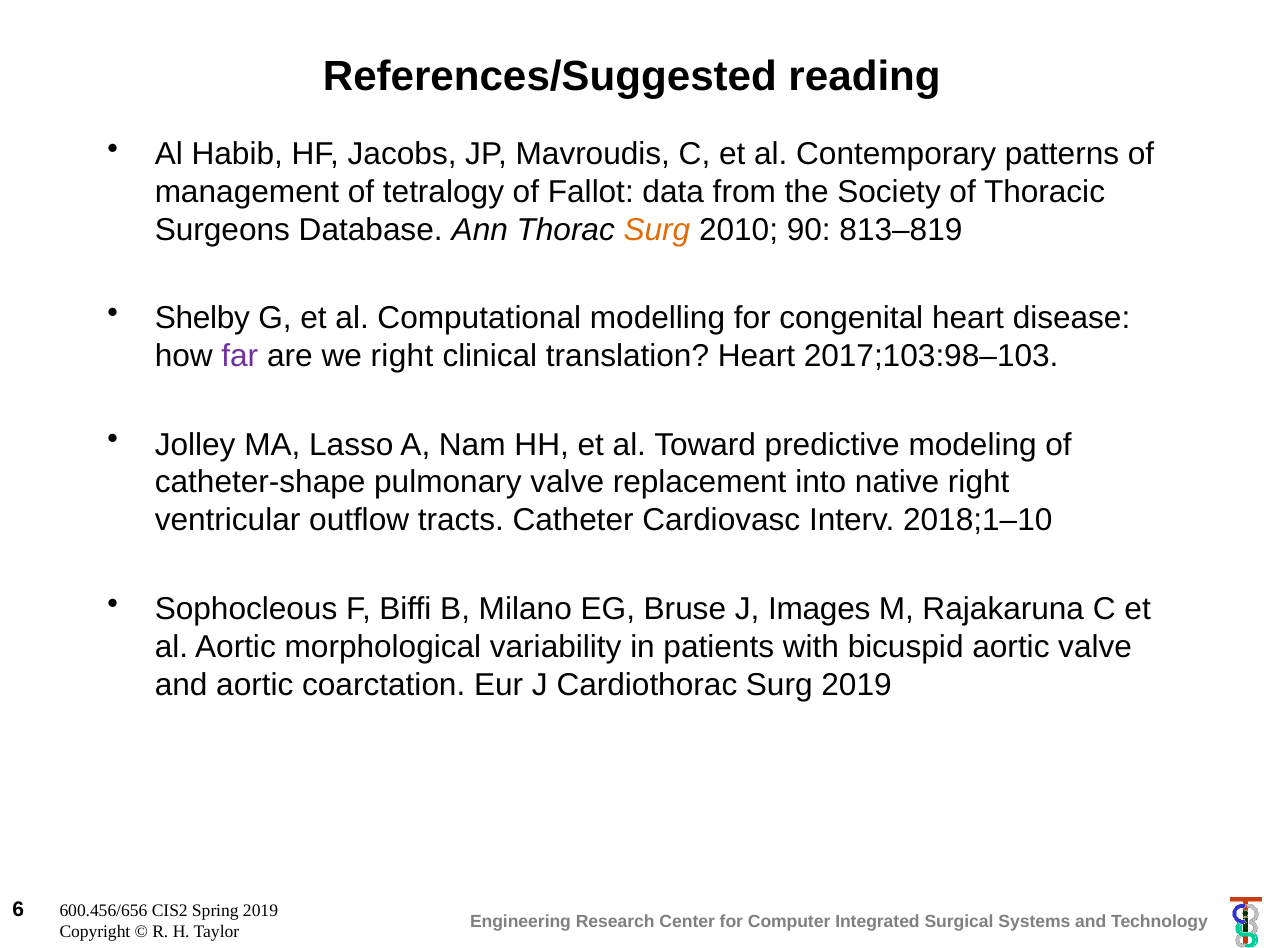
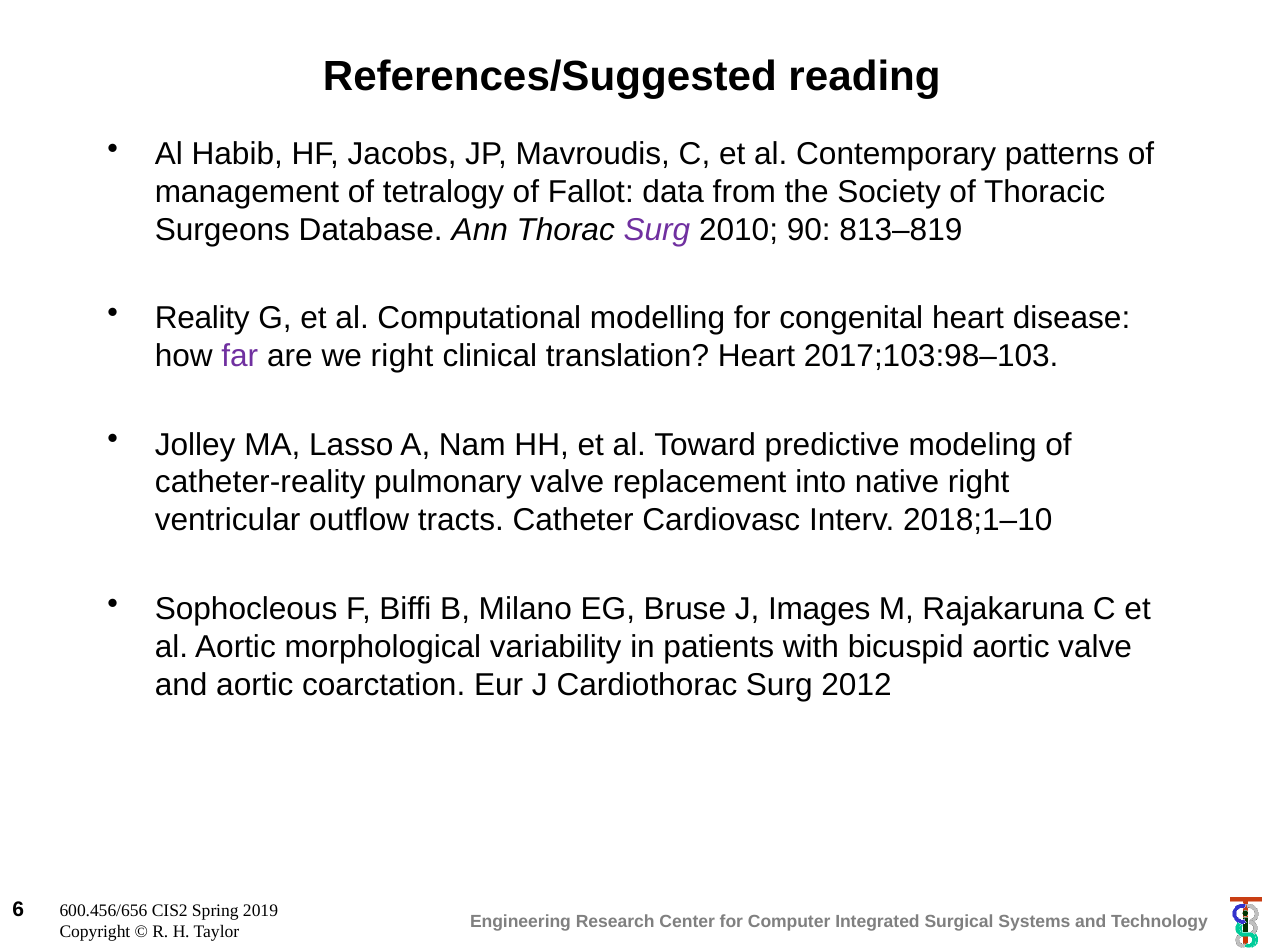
Surg colour: orange -> purple (657, 230)
Shelby: Shelby -> Reality (202, 318)
catheter-shape: catheter-shape -> catheter-reality (260, 483)
Surg 2019: 2019 -> 2012 (857, 685)
